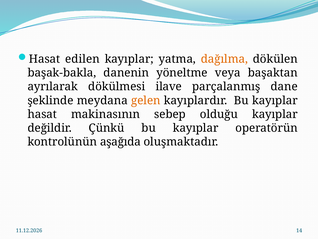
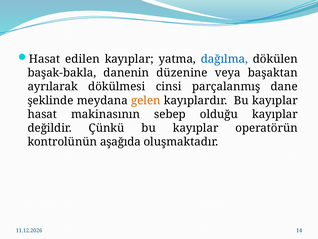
dağılma colour: orange -> blue (224, 59)
yöneltme: yöneltme -> düzenine (182, 73)
ilave: ilave -> cinsi (169, 86)
